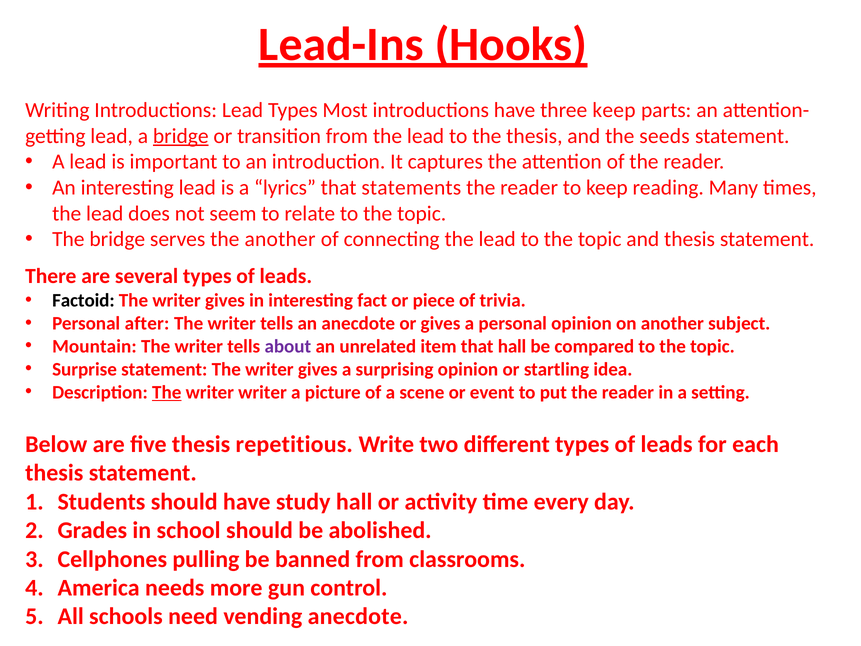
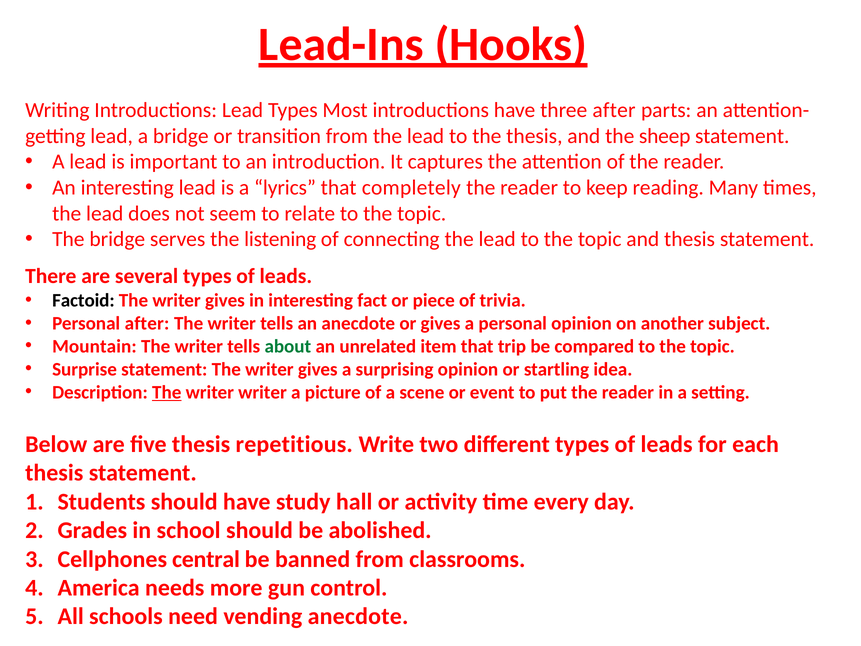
three keep: keep -> after (614, 110)
bridge underline: present -> none (181, 136)
seeds: seeds -> sheep (665, 136)
statements: statements -> completely (411, 188)
the another: another -> listening (280, 239)
about colour: purple -> green (288, 346)
that hall: hall -> trip (512, 346)
pulling: pulling -> central (206, 559)
